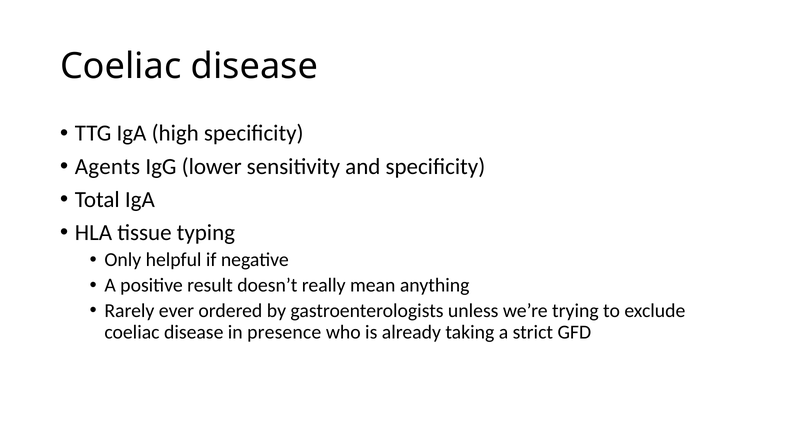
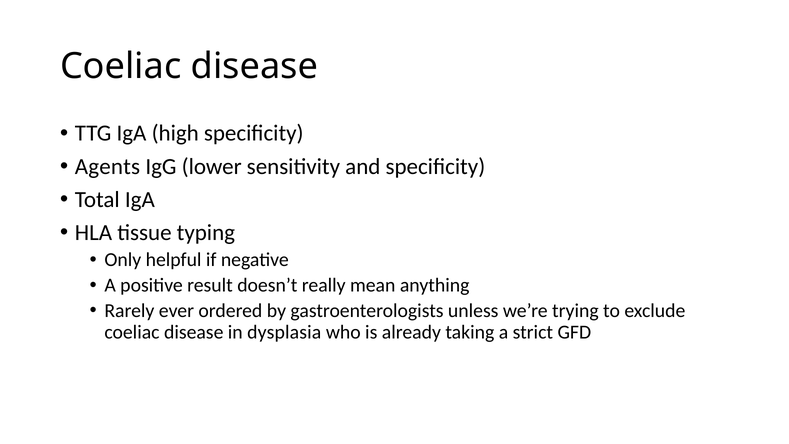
presence: presence -> dysplasia (284, 332)
